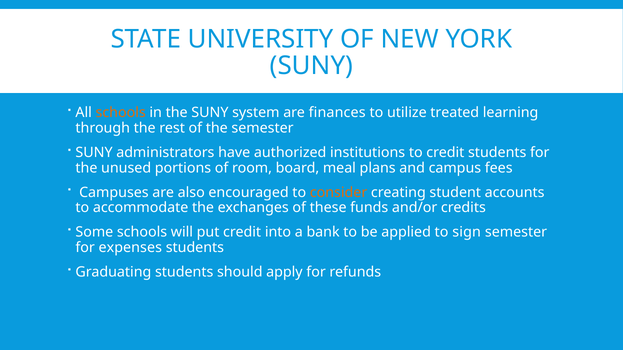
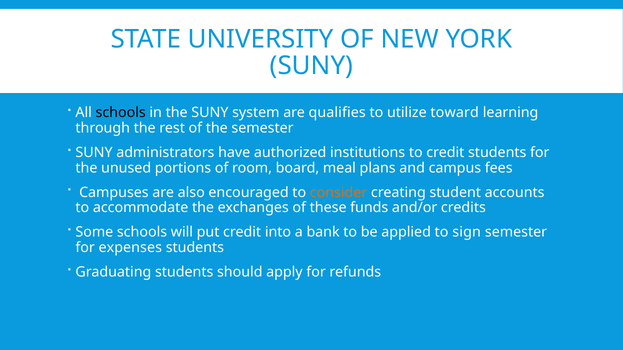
schools colour: orange -> black (121, 113)
finances: finances -> qualifies (337, 113)
treated: treated -> toward (455, 113)
